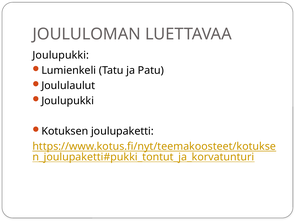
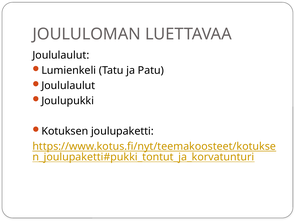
Joulupukki: Joulupukki -> Joululaulut (61, 55)
